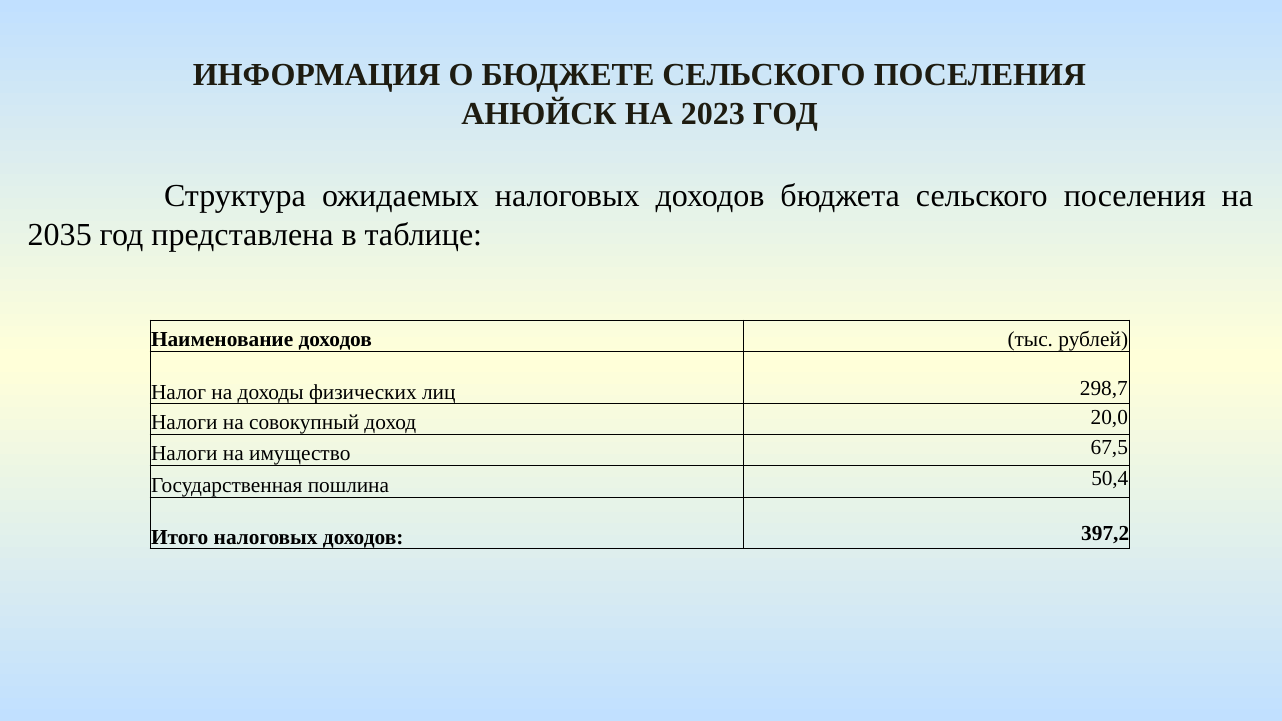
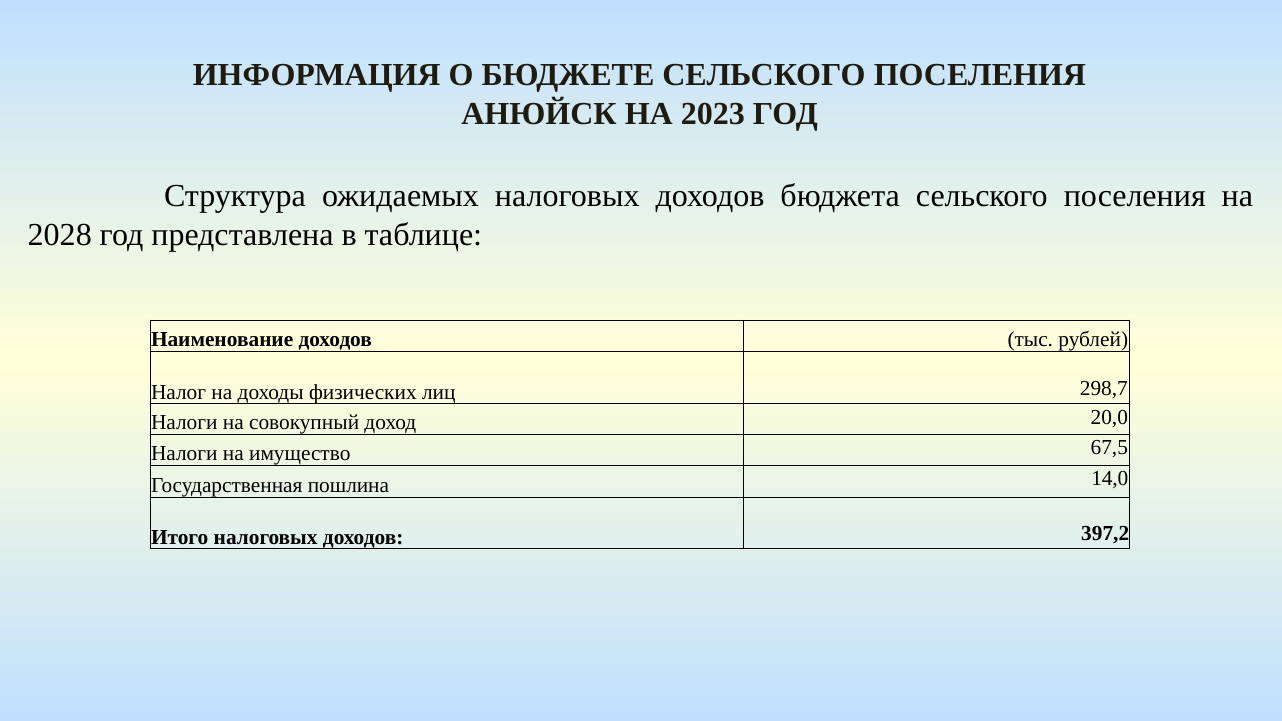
2035: 2035 -> 2028 (60, 235)
50,4: 50,4 -> 14,0 (1110, 478)
